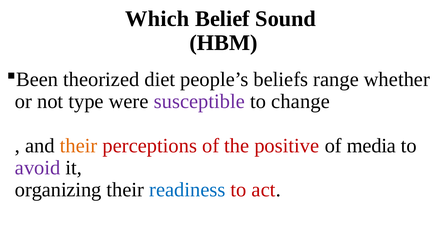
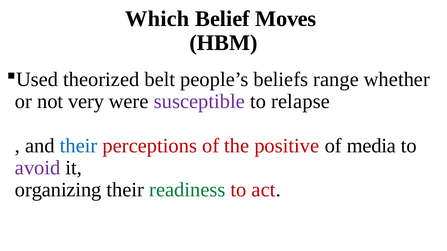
Sound: Sound -> Moves (286, 19)
Been: Been -> Used (37, 80)
diet: diet -> belt (160, 80)
type: type -> very (86, 102)
change: change -> relapse (301, 102)
their colour: orange -> blue (79, 146)
readiness colour: blue -> green (187, 190)
